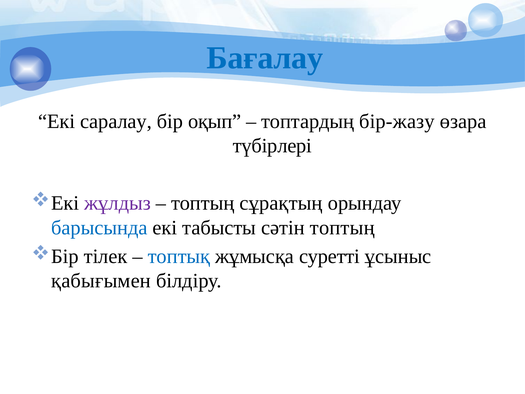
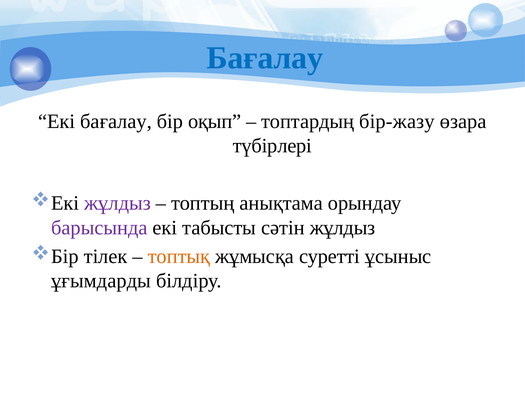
Екі саралау: саралау -> бағалау (116, 121)
сұрақтың: сұрақтың -> анықтама (281, 203)
барысында colour: blue -> purple (99, 228)
сәтін топтың: топтың -> жұлдыз (343, 228)
топтық colour: blue -> orange (179, 256)
қабығымен: қабығымен -> ұғымдарды (101, 281)
